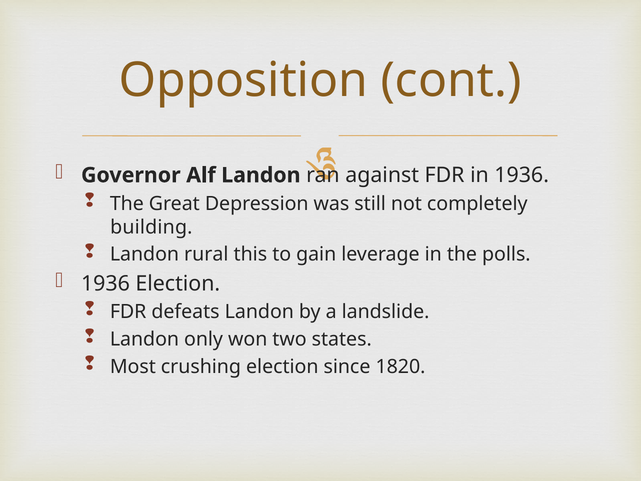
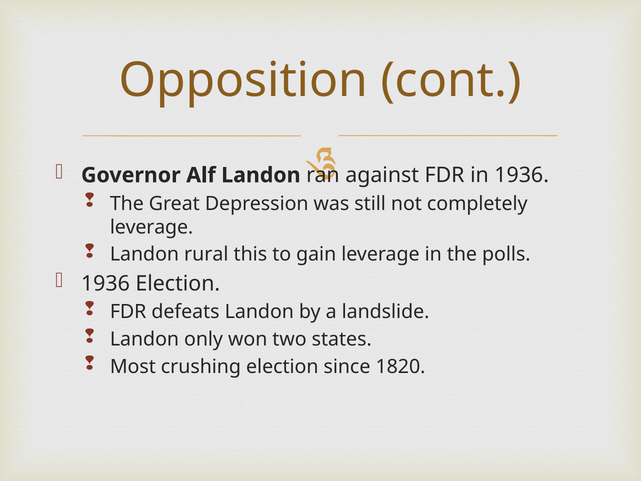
building: building -> leverage (152, 227)
